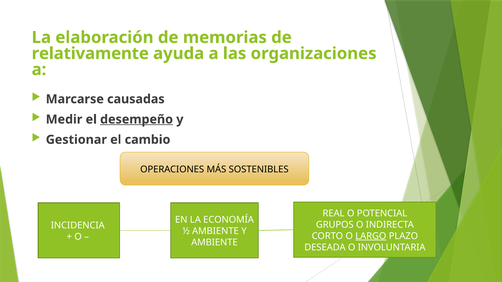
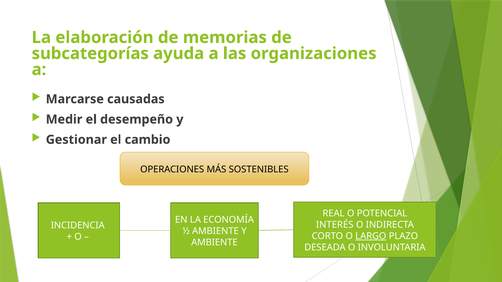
relativamente: relativamente -> subcategorías (90, 54)
desempeño underline: present -> none (137, 120)
GRUPOS: GRUPOS -> INTERÉS (335, 225)
